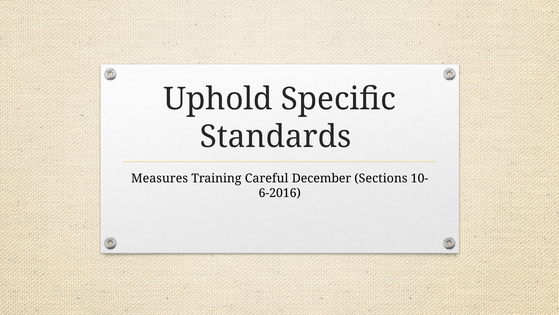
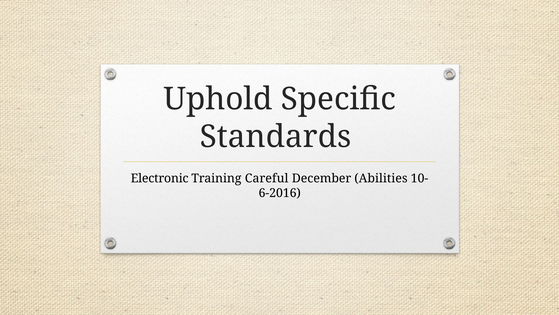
Measures: Measures -> Electronic (160, 178)
Sections: Sections -> Abilities (381, 178)
